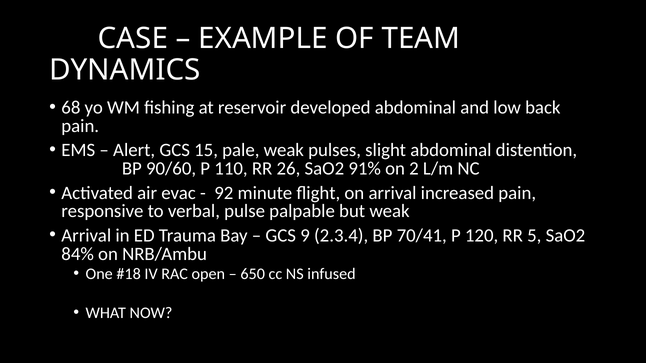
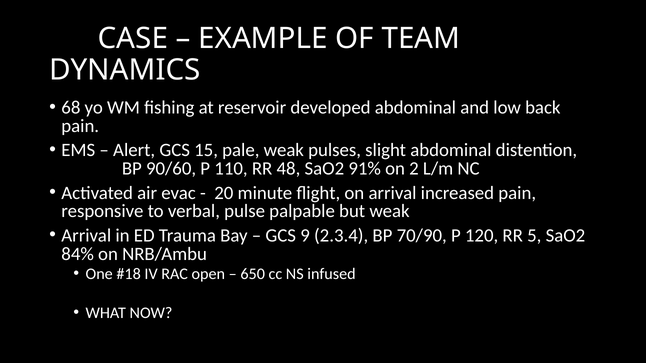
26: 26 -> 48 (288, 169)
92: 92 -> 20 (224, 193)
70/41: 70/41 -> 70/90 (422, 236)
